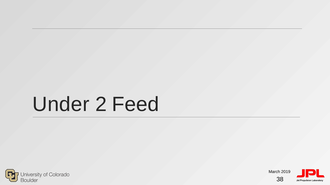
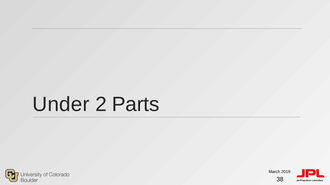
Feed: Feed -> Parts (136, 105)
